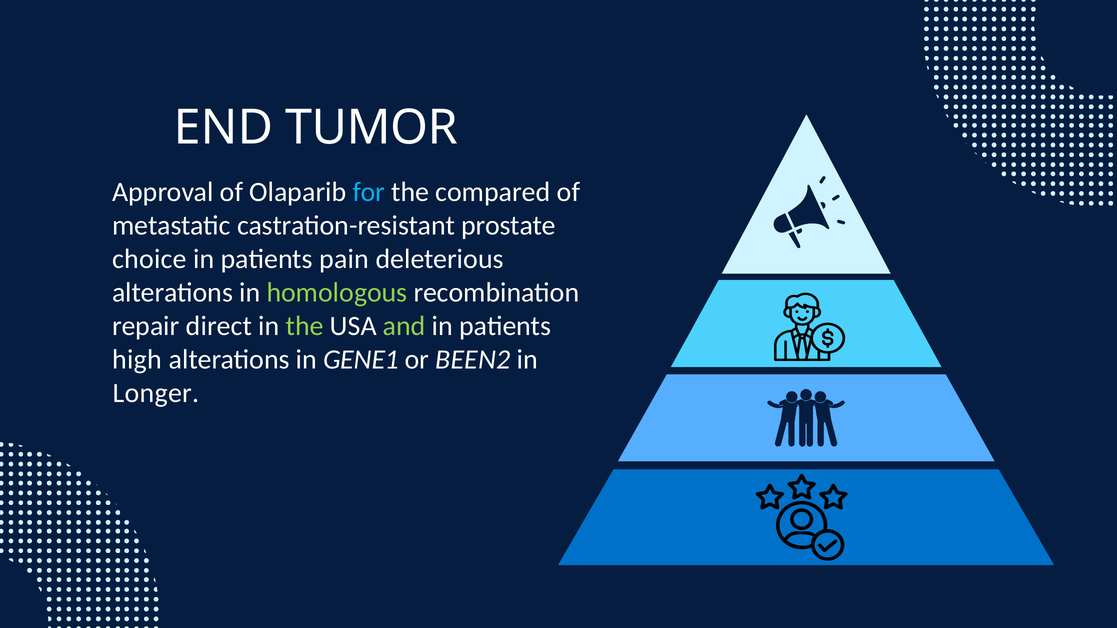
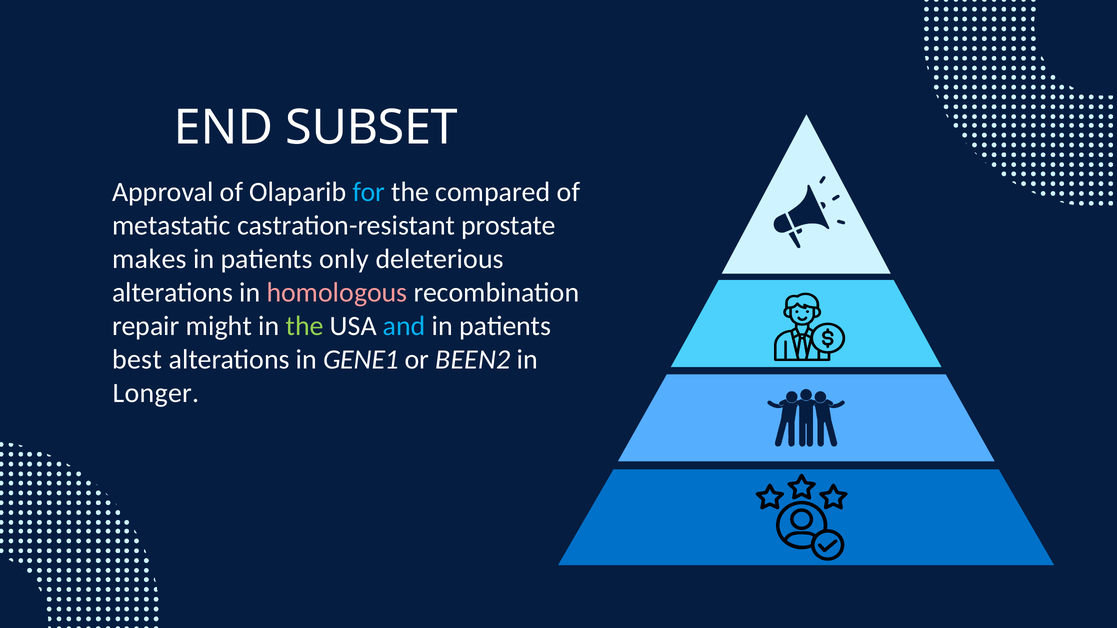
TUMOR: TUMOR -> SUBSET (372, 128)
choice: choice -> makes (150, 259)
pain: pain -> only (344, 259)
homologous colour: light green -> pink (337, 292)
direct: direct -> might (219, 326)
and colour: light green -> light blue (404, 326)
high: high -> best (137, 359)
